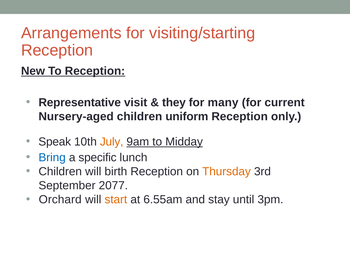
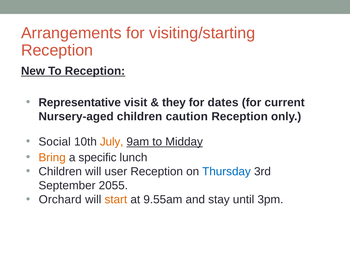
many: many -> dates (223, 102)
uniform: uniform -> caution (187, 116)
Speak: Speak -> Social (55, 141)
Bring colour: blue -> orange (52, 157)
birth: birth -> user (116, 171)
Thursday colour: orange -> blue (227, 171)
2077: 2077 -> 2055 (113, 185)
6.55am: 6.55am -> 9.55am (163, 199)
